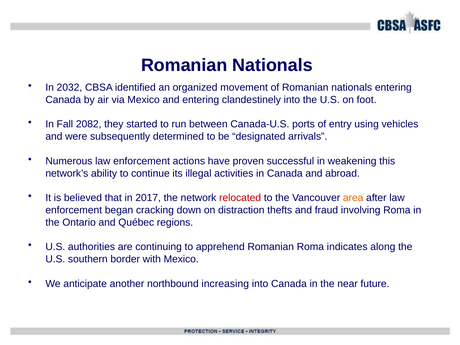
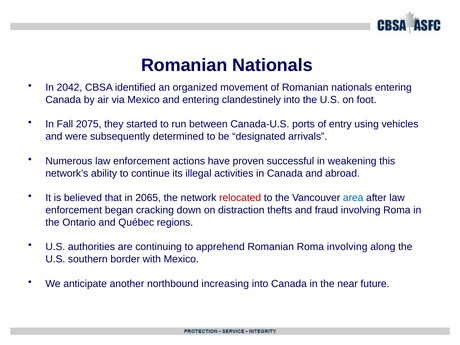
2032: 2032 -> 2042 (69, 87)
2082: 2082 -> 2075 (89, 124)
2017: 2017 -> 2065 (148, 198)
area colour: orange -> blue (353, 198)
Roma indicates: indicates -> involving (347, 247)
